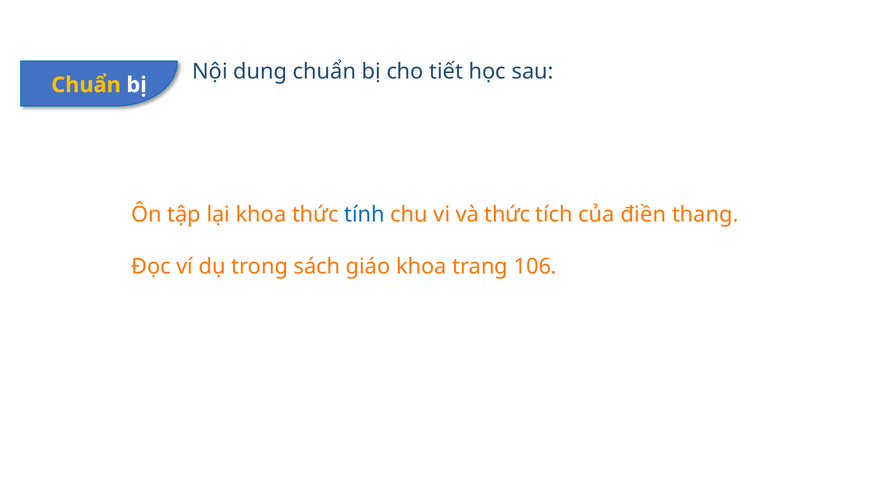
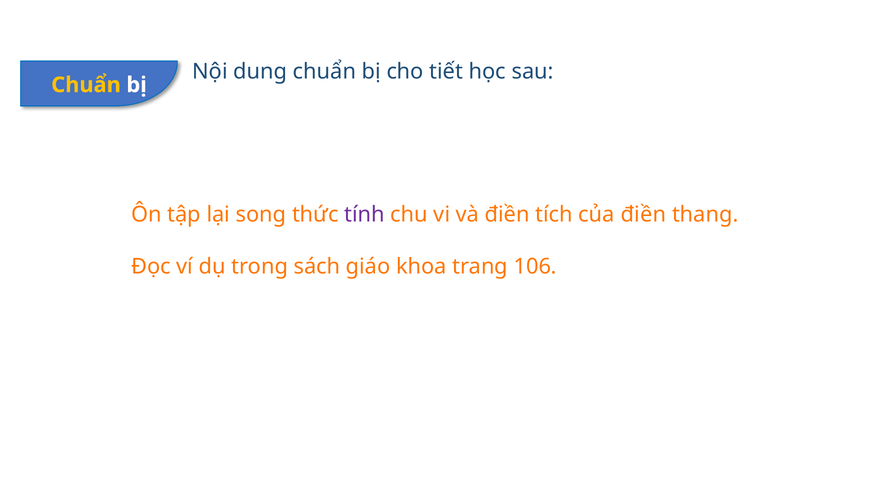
lại khoa: khoa -> song (261, 214)
tính colour: blue -> purple (364, 214)
và thức: thức -> điền (507, 214)
